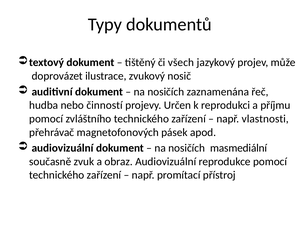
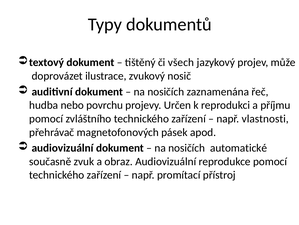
činností: činností -> povrchu (105, 105)
masmediální: masmediální -> automatické (239, 148)
